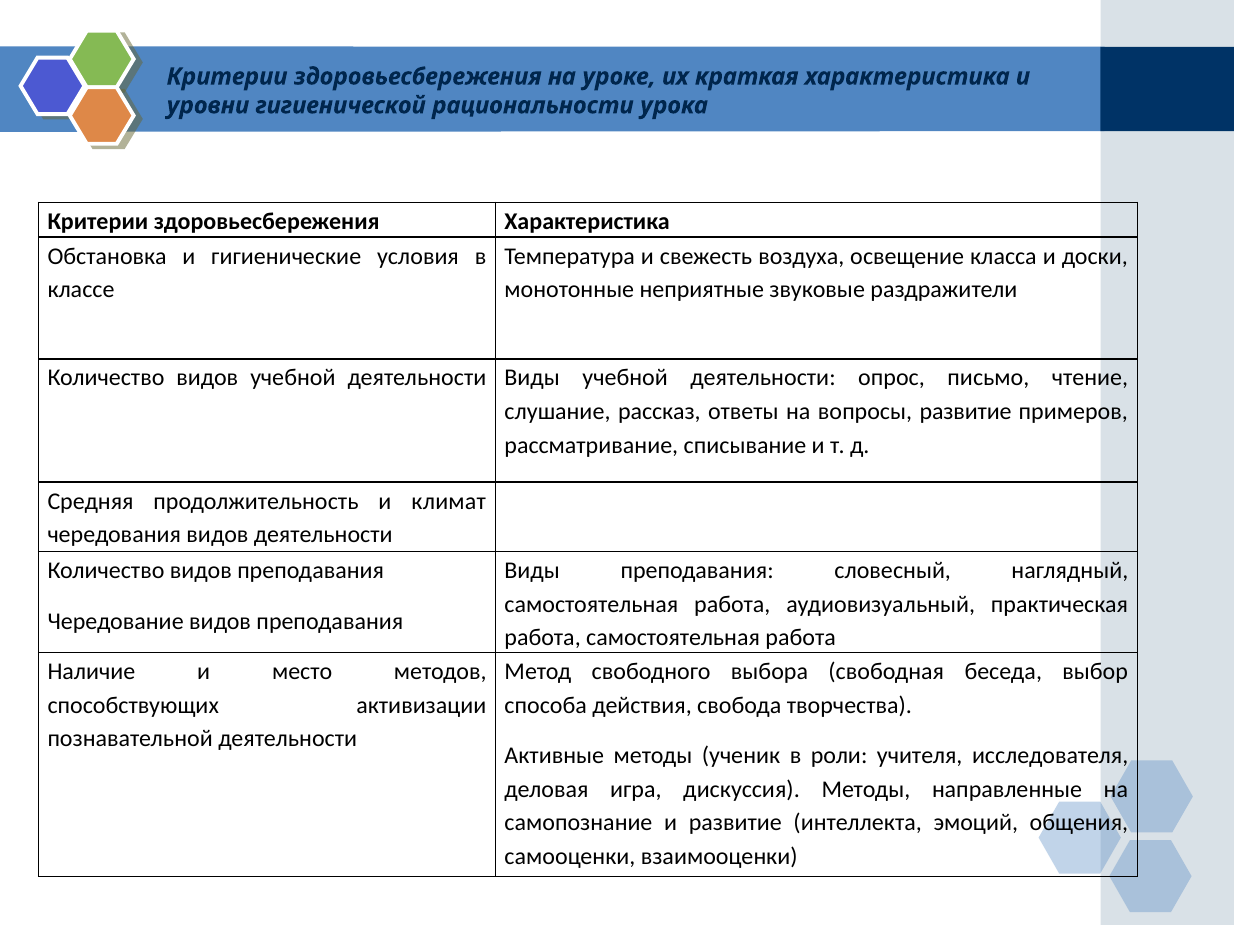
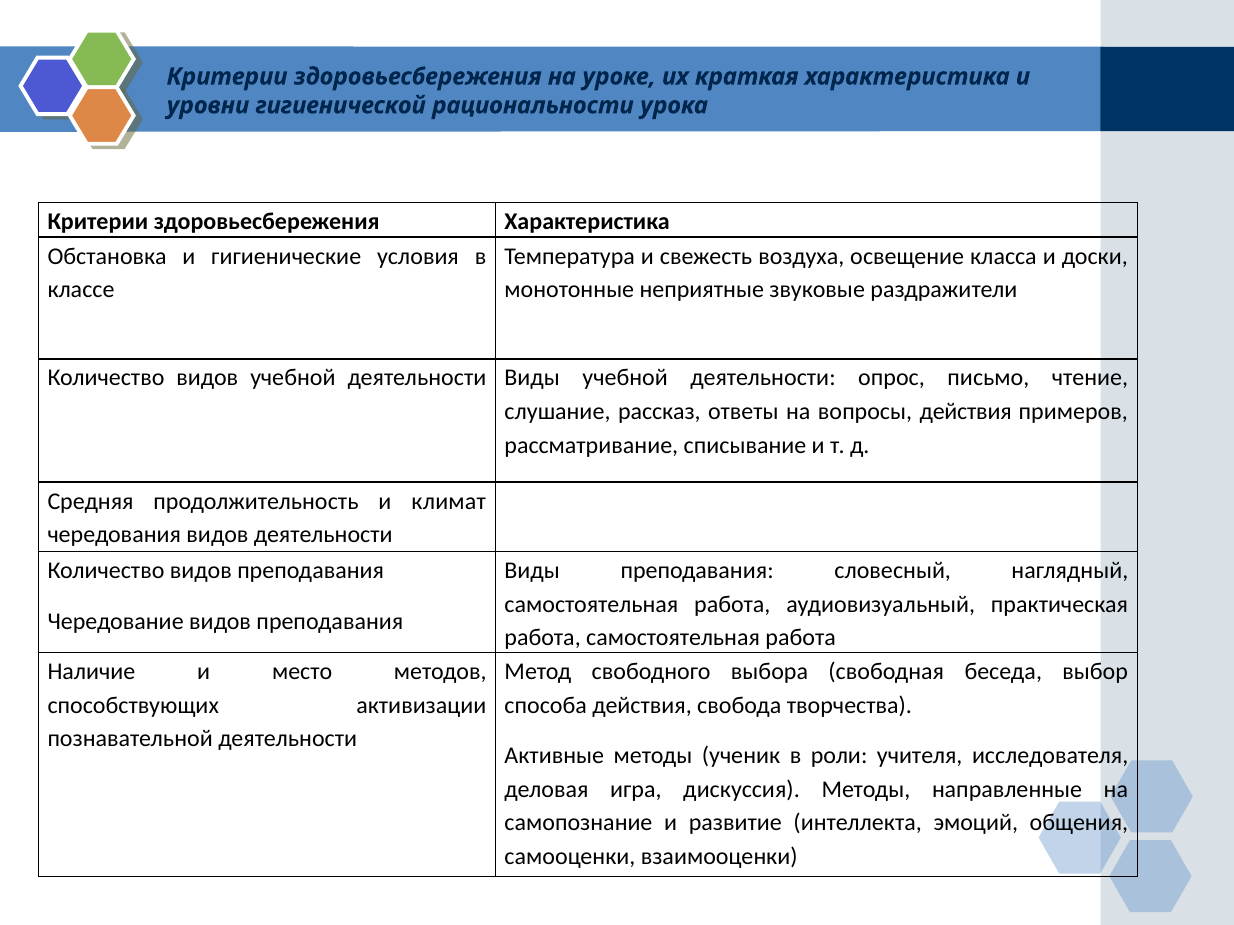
вопросы развитие: развитие -> действия (966, 412)
